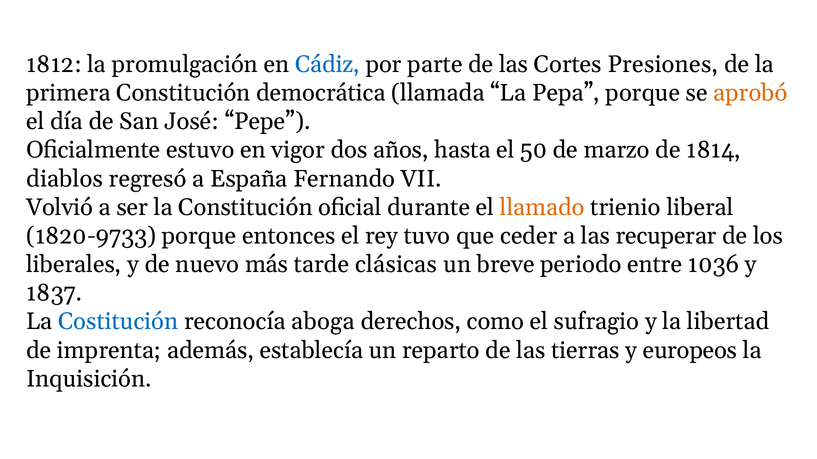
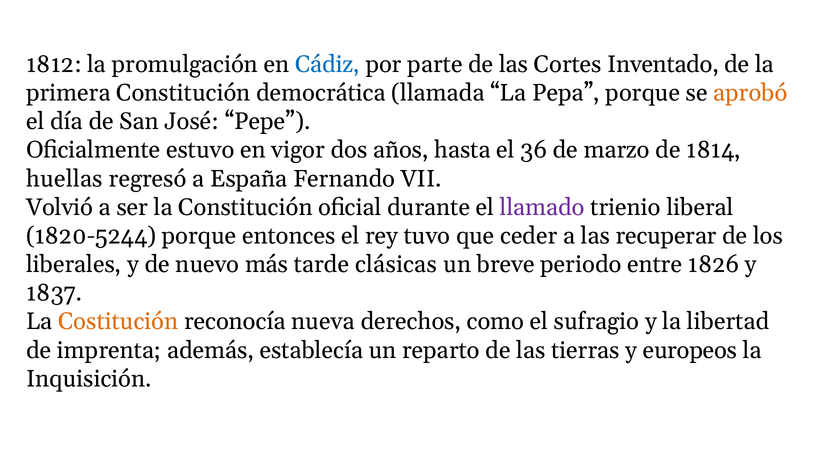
Presiones: Presiones -> Inventado (663, 64)
50: 50 -> 36 (534, 150)
diablos: diablos -> huellas (65, 179)
llamado colour: orange -> purple (542, 208)
1820-9733: 1820-9733 -> 1820-5244 (91, 236)
1036: 1036 -> 1826 (713, 265)
Costitución colour: blue -> orange (118, 322)
aboga: aboga -> nueva (323, 322)
